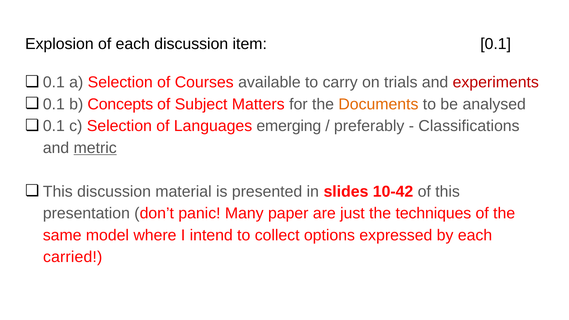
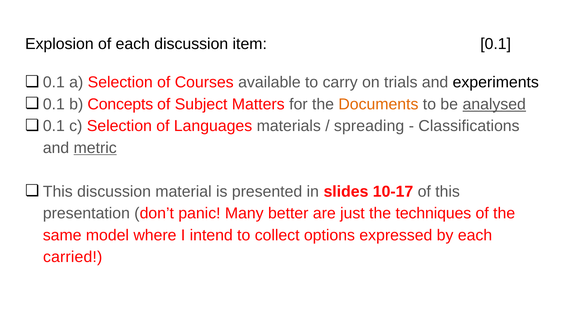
experiments colour: red -> black (496, 82)
analysed underline: none -> present (494, 104)
emerging: emerging -> materials (289, 126)
preferably: preferably -> spreading (369, 126)
10-42: 10-42 -> 10-17 (393, 192)
paper: paper -> better (288, 213)
